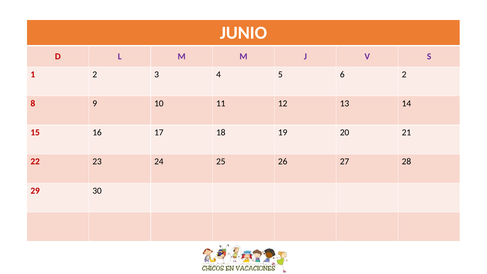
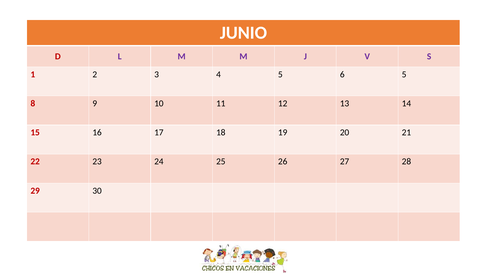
6 2: 2 -> 5 (404, 74)
